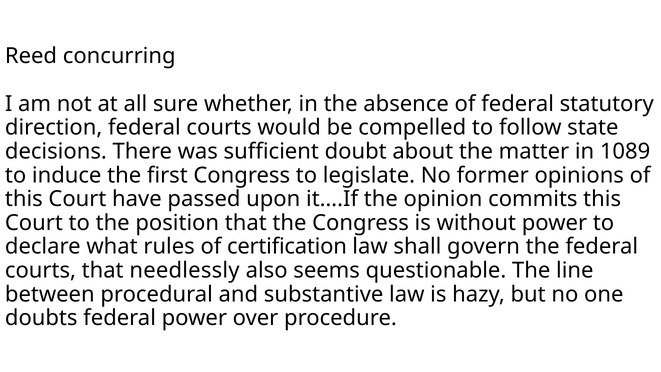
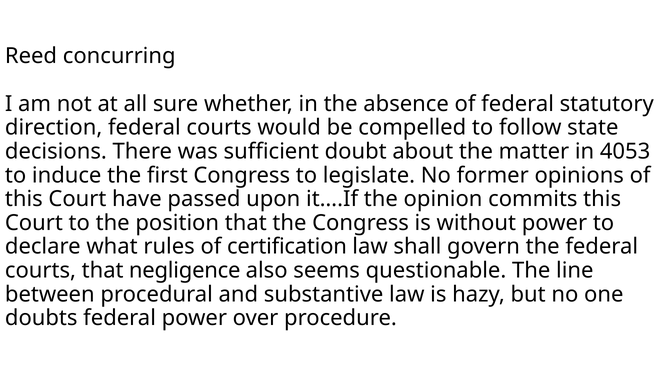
1089: 1089 -> 4053 (625, 151)
needlessly: needlessly -> negligence (185, 270)
